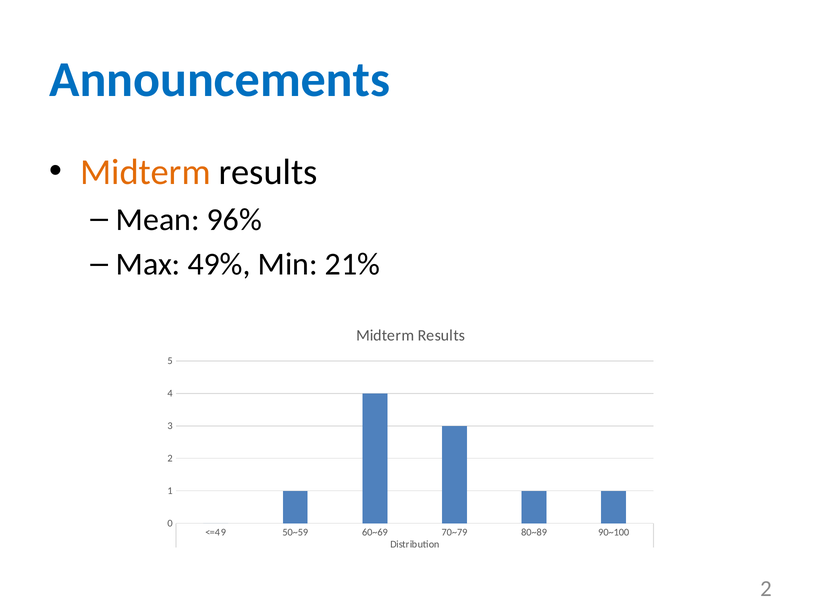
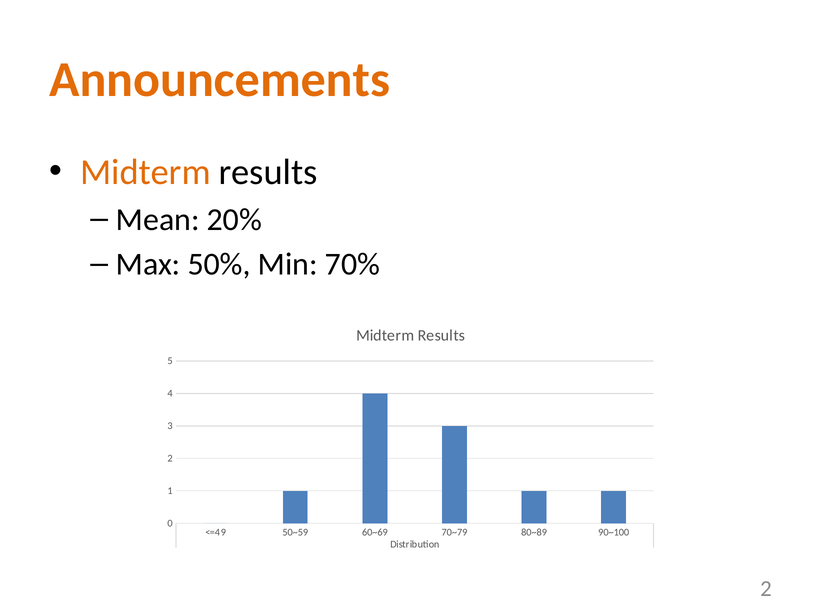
Announcements colour: blue -> orange (220, 79)
96%: 96% -> 20% (234, 219)
49%: 49% -> 50% (219, 264)
21%: 21% -> 70% (352, 264)
